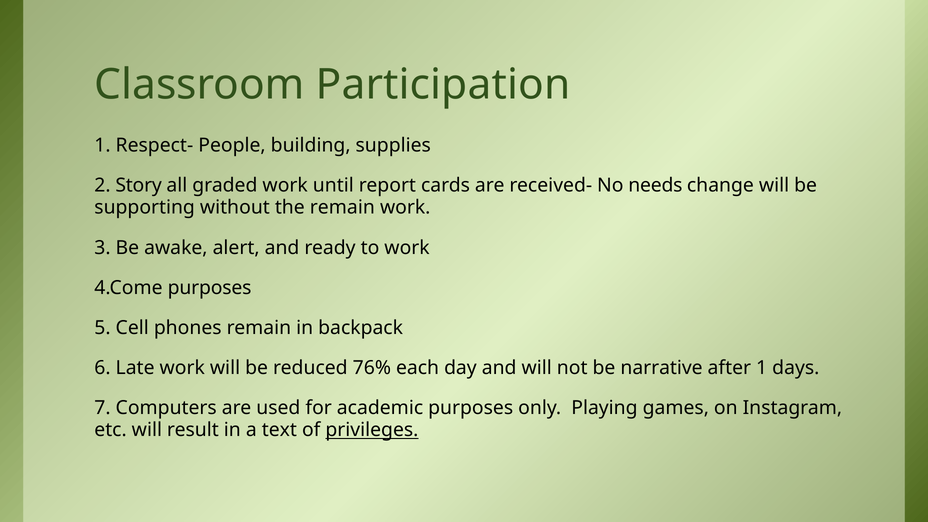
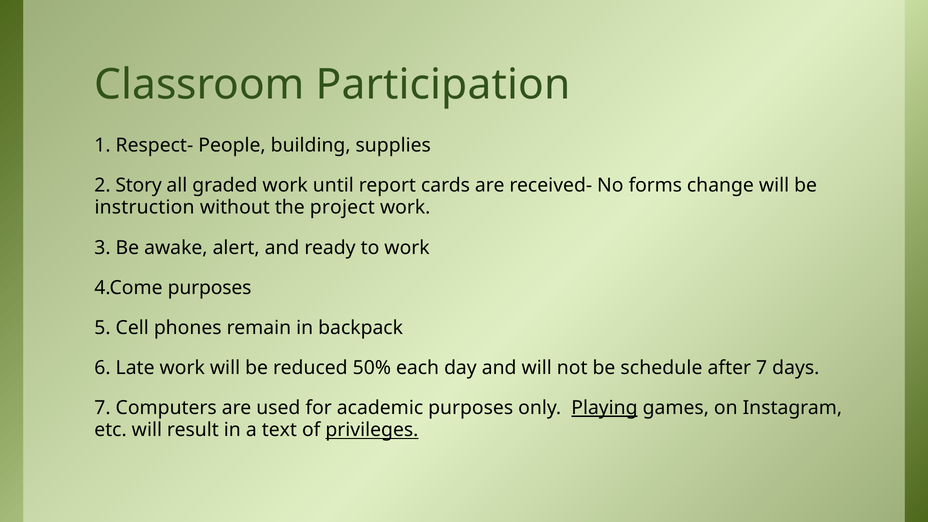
needs: needs -> forms (655, 186)
supporting: supporting -> instruction (145, 208)
the remain: remain -> project (342, 208)
76%: 76% -> 50% (372, 368)
narrative: narrative -> schedule (661, 368)
after 1: 1 -> 7 (762, 368)
Playing underline: none -> present (604, 408)
